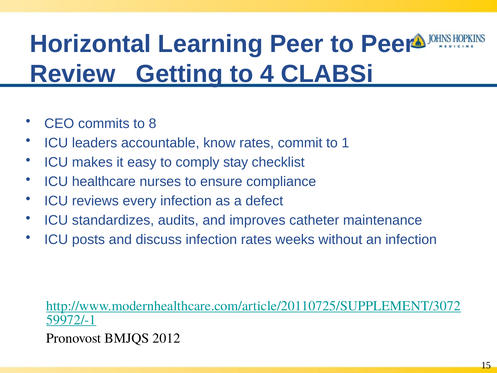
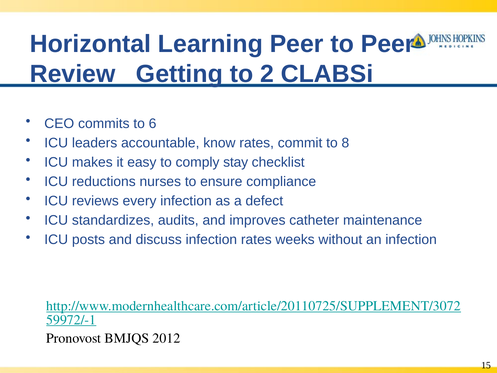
4: 4 -> 2 (267, 74)
8: 8 -> 6 (153, 124)
1: 1 -> 8 (345, 143)
healthcare: healthcare -> reductions (104, 182)
